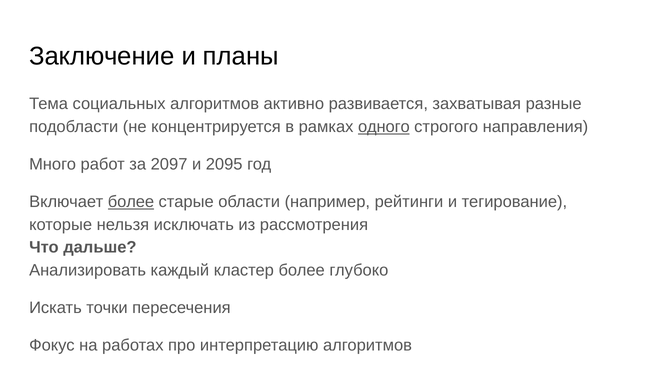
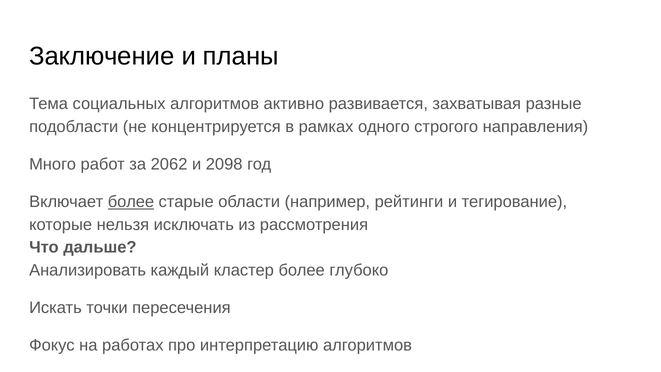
одного underline: present -> none (384, 127)
2097: 2097 -> 2062 (169, 164)
2095: 2095 -> 2098 (224, 164)
